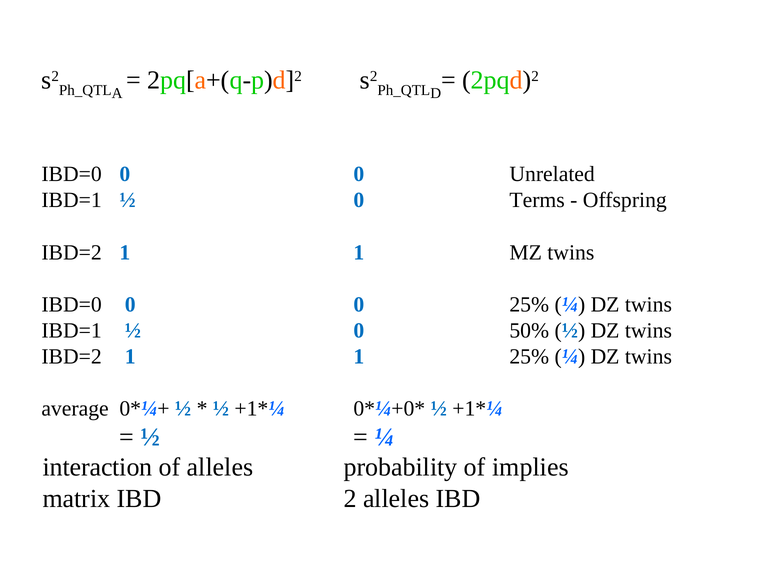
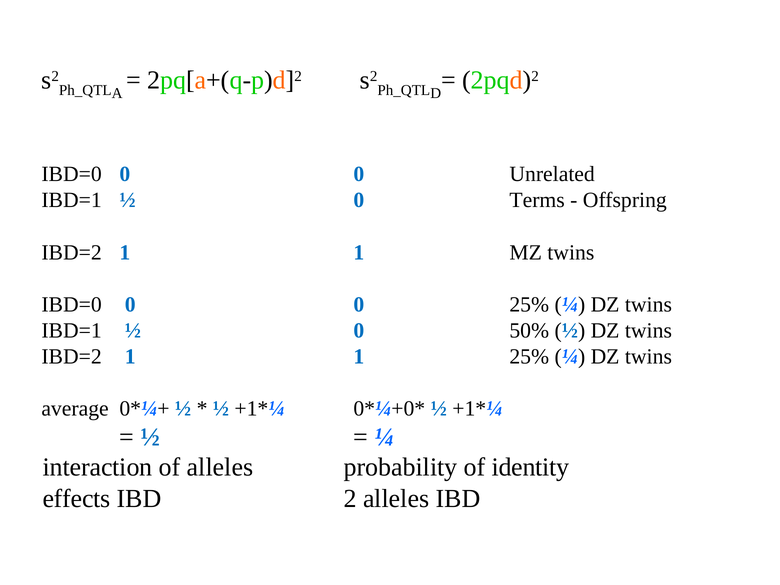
implies: implies -> identity (531, 467)
matrix: matrix -> effects (77, 499)
